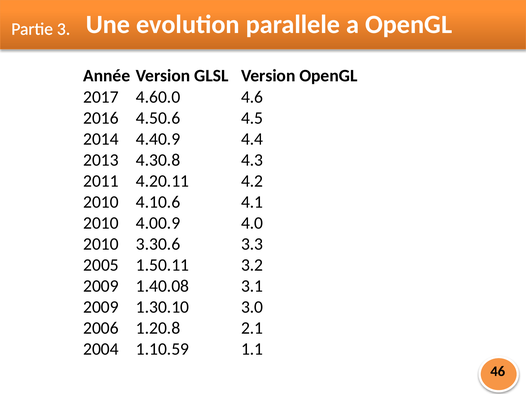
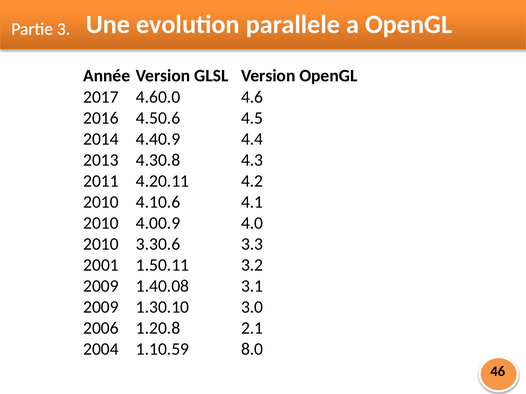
2005: 2005 -> 2001 (101, 265)
1.1: 1.1 -> 8.0 (252, 349)
